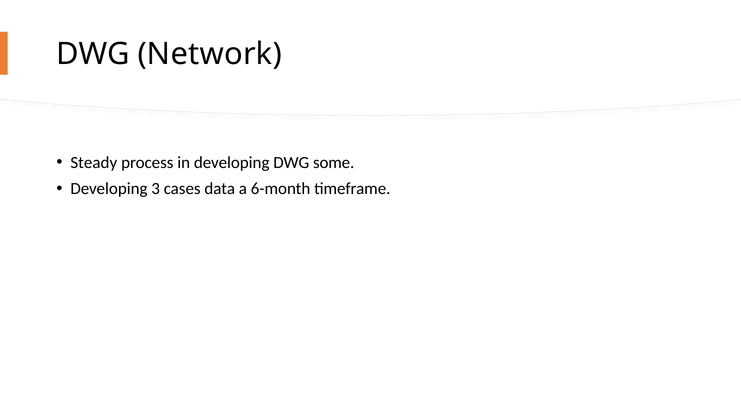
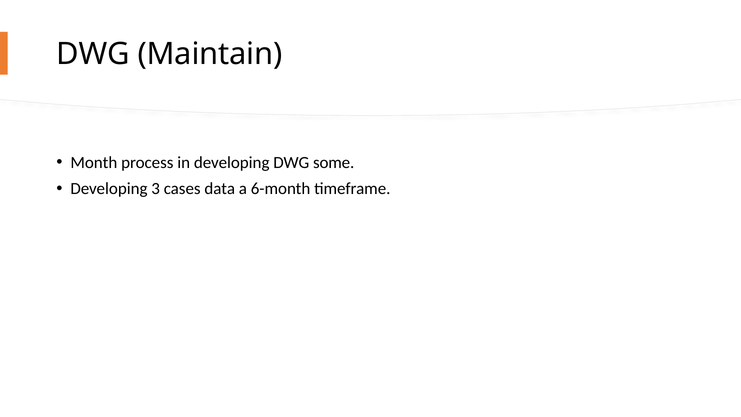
Network: Network -> Maintain (210, 54)
Steady: Steady -> Month (94, 162)
